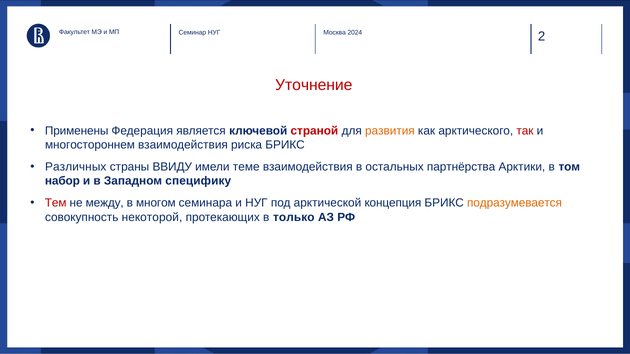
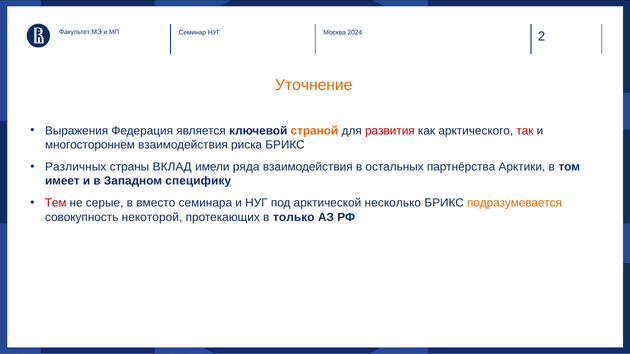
Уточнение colour: red -> orange (314, 85)
Применены: Применены -> Выражения (77, 131)
страной colour: red -> orange (314, 131)
развития colour: orange -> red (390, 131)
ВВИДУ: ВВИДУ -> ВКЛАД (172, 167)
теме: теме -> ряда (246, 167)
набор: набор -> имеет (62, 181)
между: между -> серые (105, 203)
многом: многом -> вместо (156, 203)
концепция: концепция -> несколько (393, 203)
